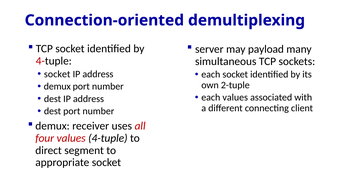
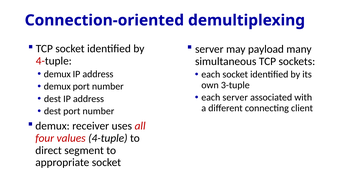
socket: socket -> demux (57, 74)
2-tuple: 2-tuple -> 3-tuple (235, 85)
each values: values -> server (235, 98)
